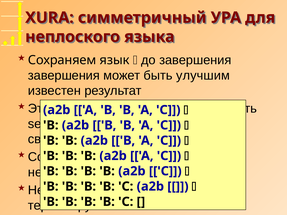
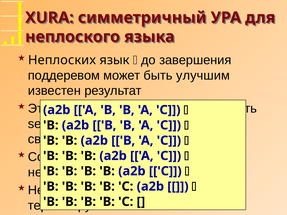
Сохраняем: Сохраняем -> Неплоских (62, 60)
завершения: завершения -> поддеревом (64, 76)
